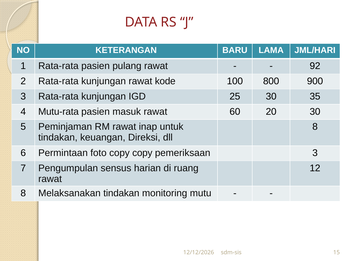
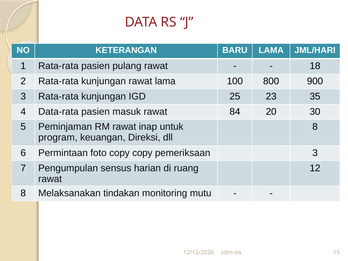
92: 92 -> 18 (315, 66)
rawat kode: kode -> lama (165, 81)
25 30: 30 -> 23 (271, 96)
Mutu-rata: Mutu-rata -> Data-rata (58, 112)
60: 60 -> 84 (235, 112)
tindakan: tindakan -> program (58, 138)
